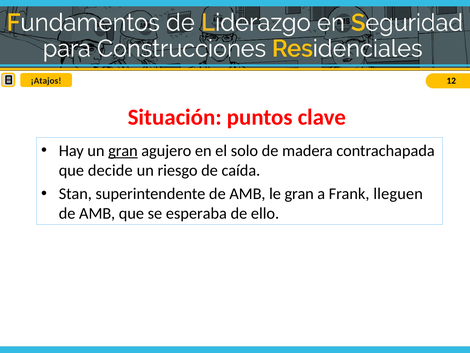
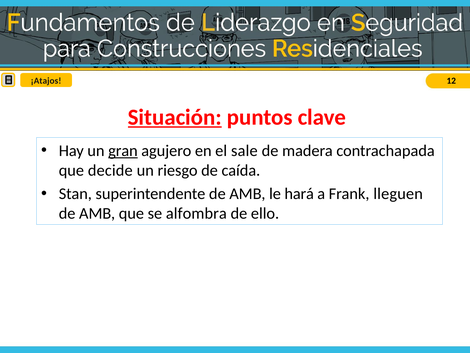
Situación underline: none -> present (175, 117)
solo: solo -> sale (244, 151)
le gran: gran -> hará (299, 194)
esperaba: esperaba -> alfombra (196, 213)
